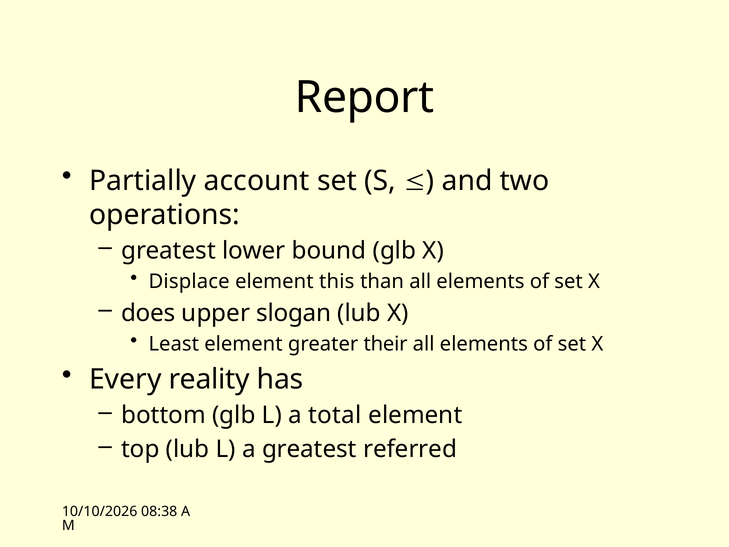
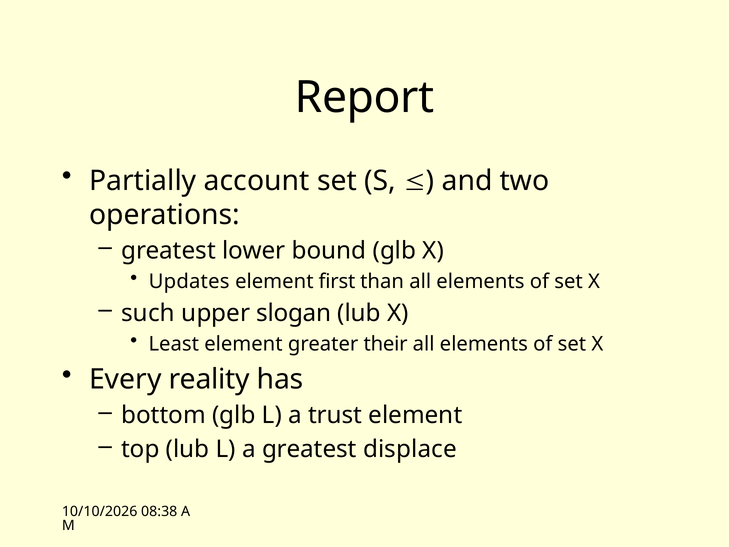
Displace: Displace -> Updates (189, 281)
this: this -> first (337, 281)
does: does -> such (148, 313)
total: total -> trust (335, 415)
referred: referred -> displace (410, 449)
